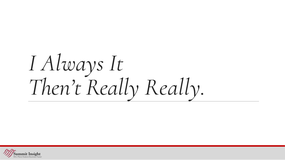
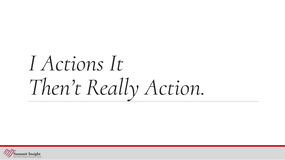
Always: Always -> Actions (72, 63)
Really Really: Really -> Action (175, 87)
